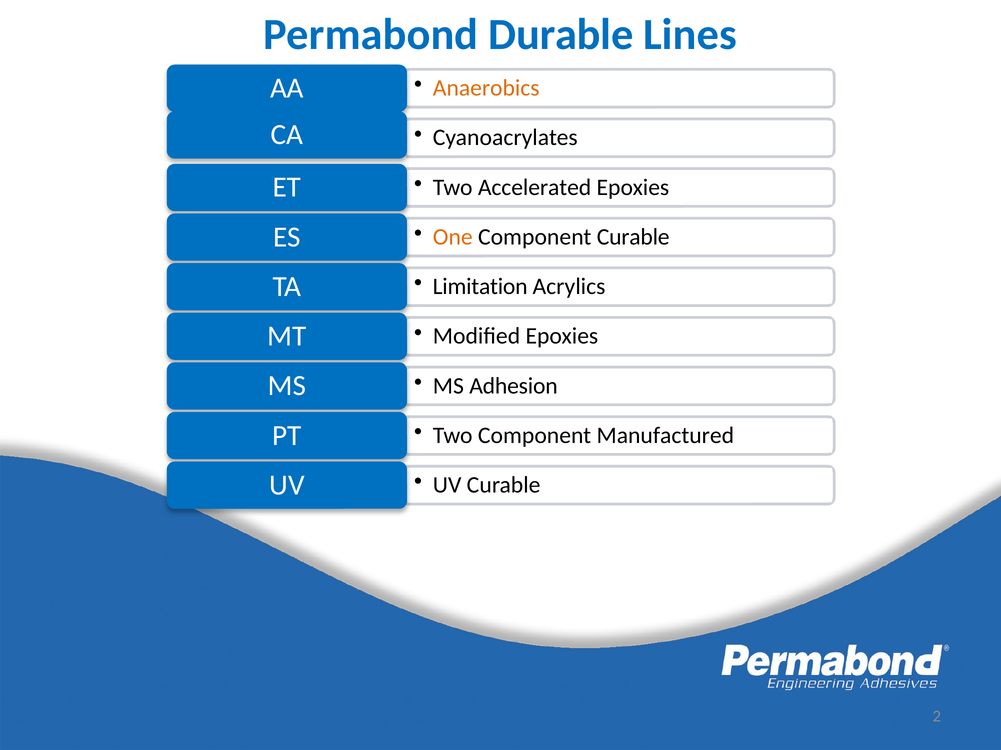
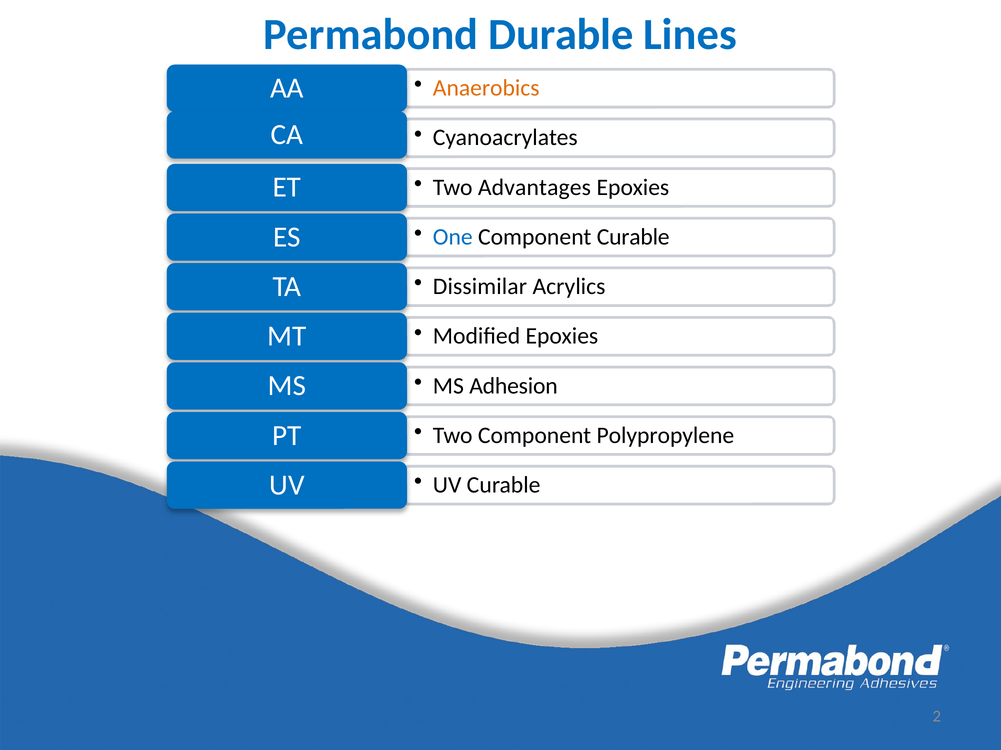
Accelerated: Accelerated -> Advantages (534, 187)
One colour: orange -> blue (453, 237)
Limitation: Limitation -> Dissimilar (480, 287)
Manufactured: Manufactured -> Polypropylene (665, 436)
